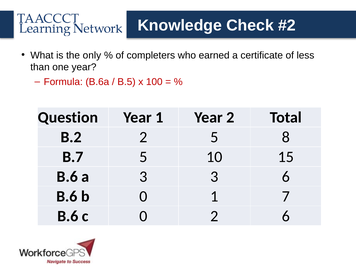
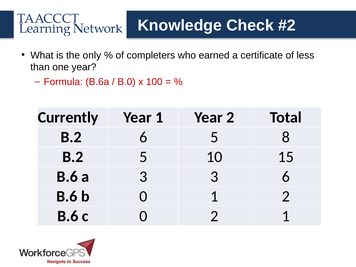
B.5: B.5 -> B.0 (126, 82)
Question: Question -> Currently (68, 117)
B.2 2: 2 -> 6 (143, 137)
B.7: B.7 -> B.2 (73, 157)
1 7: 7 -> 2 (286, 196)
2 6: 6 -> 1 (286, 216)
